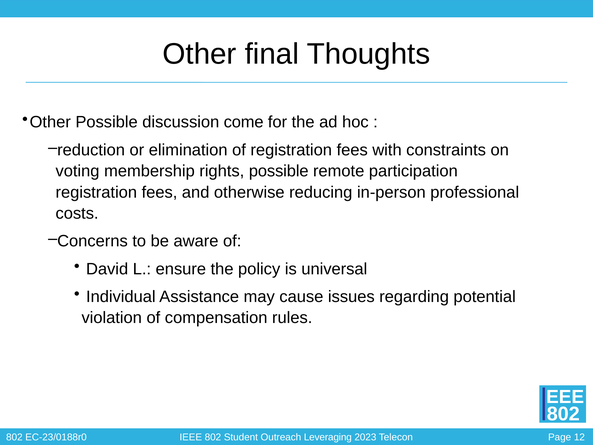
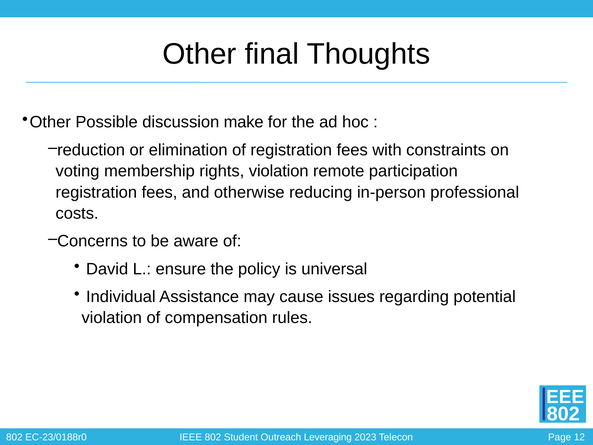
come: come -> make (244, 122)
rights possible: possible -> violation (279, 171)
